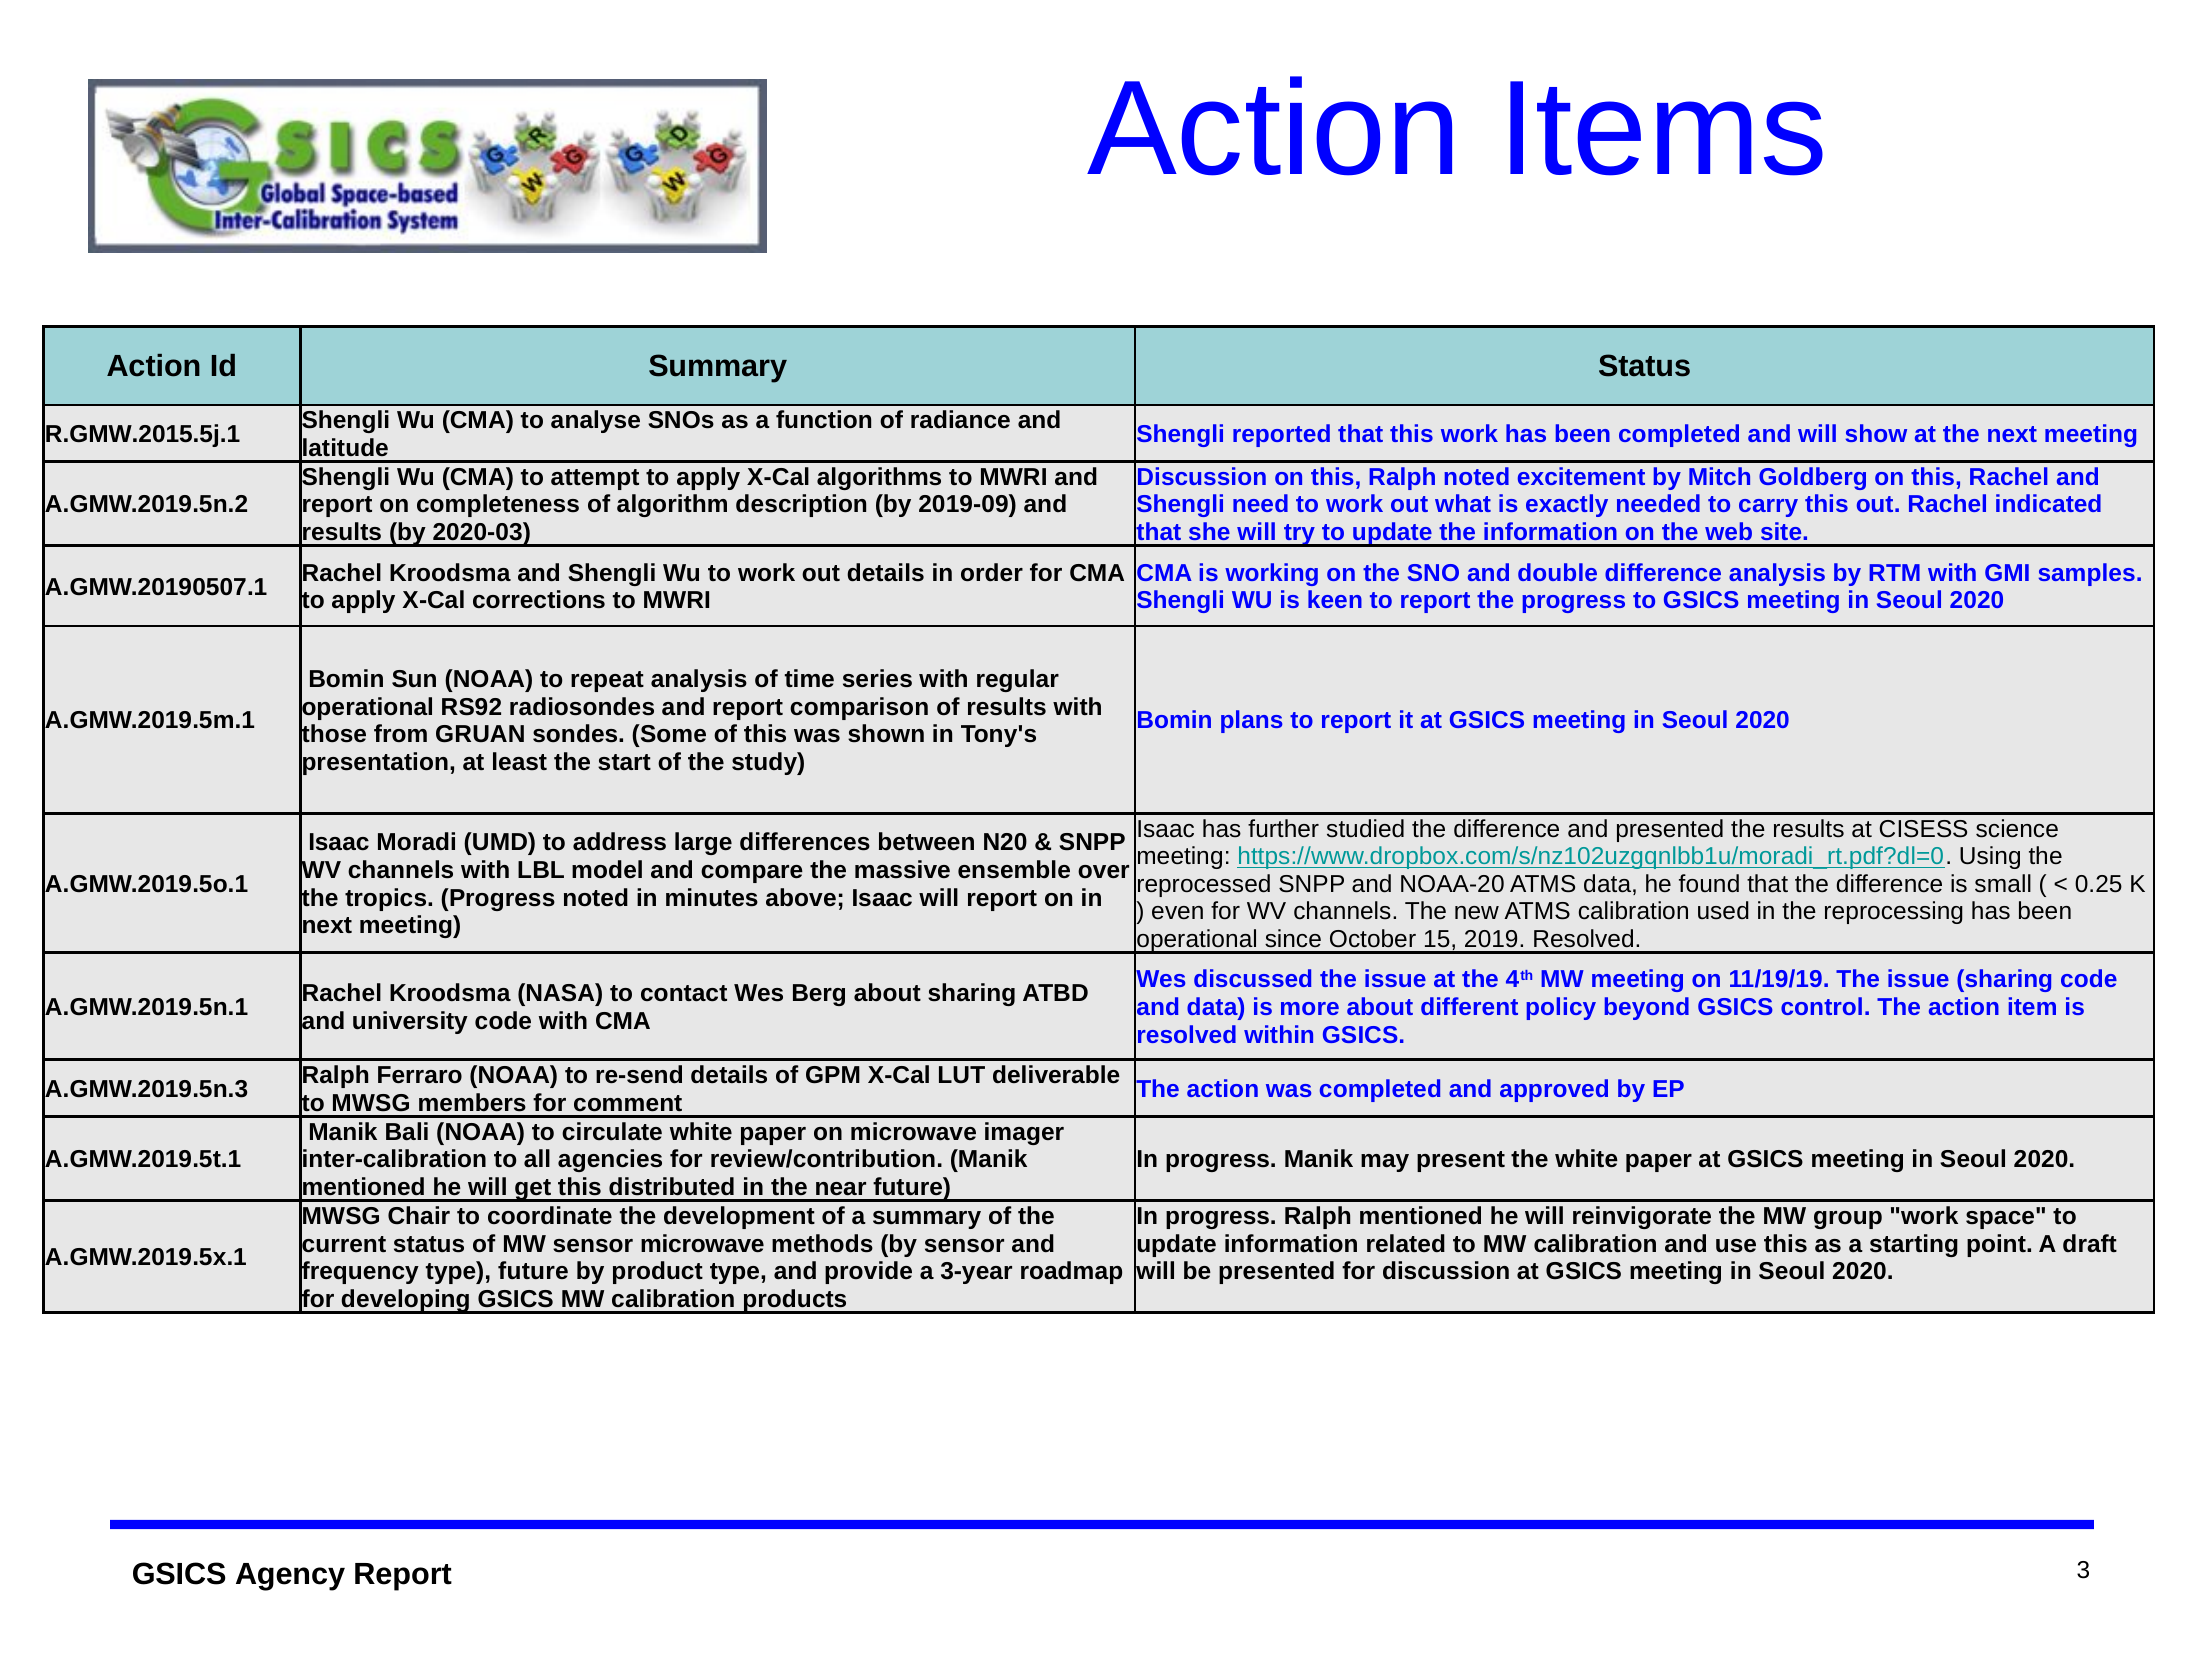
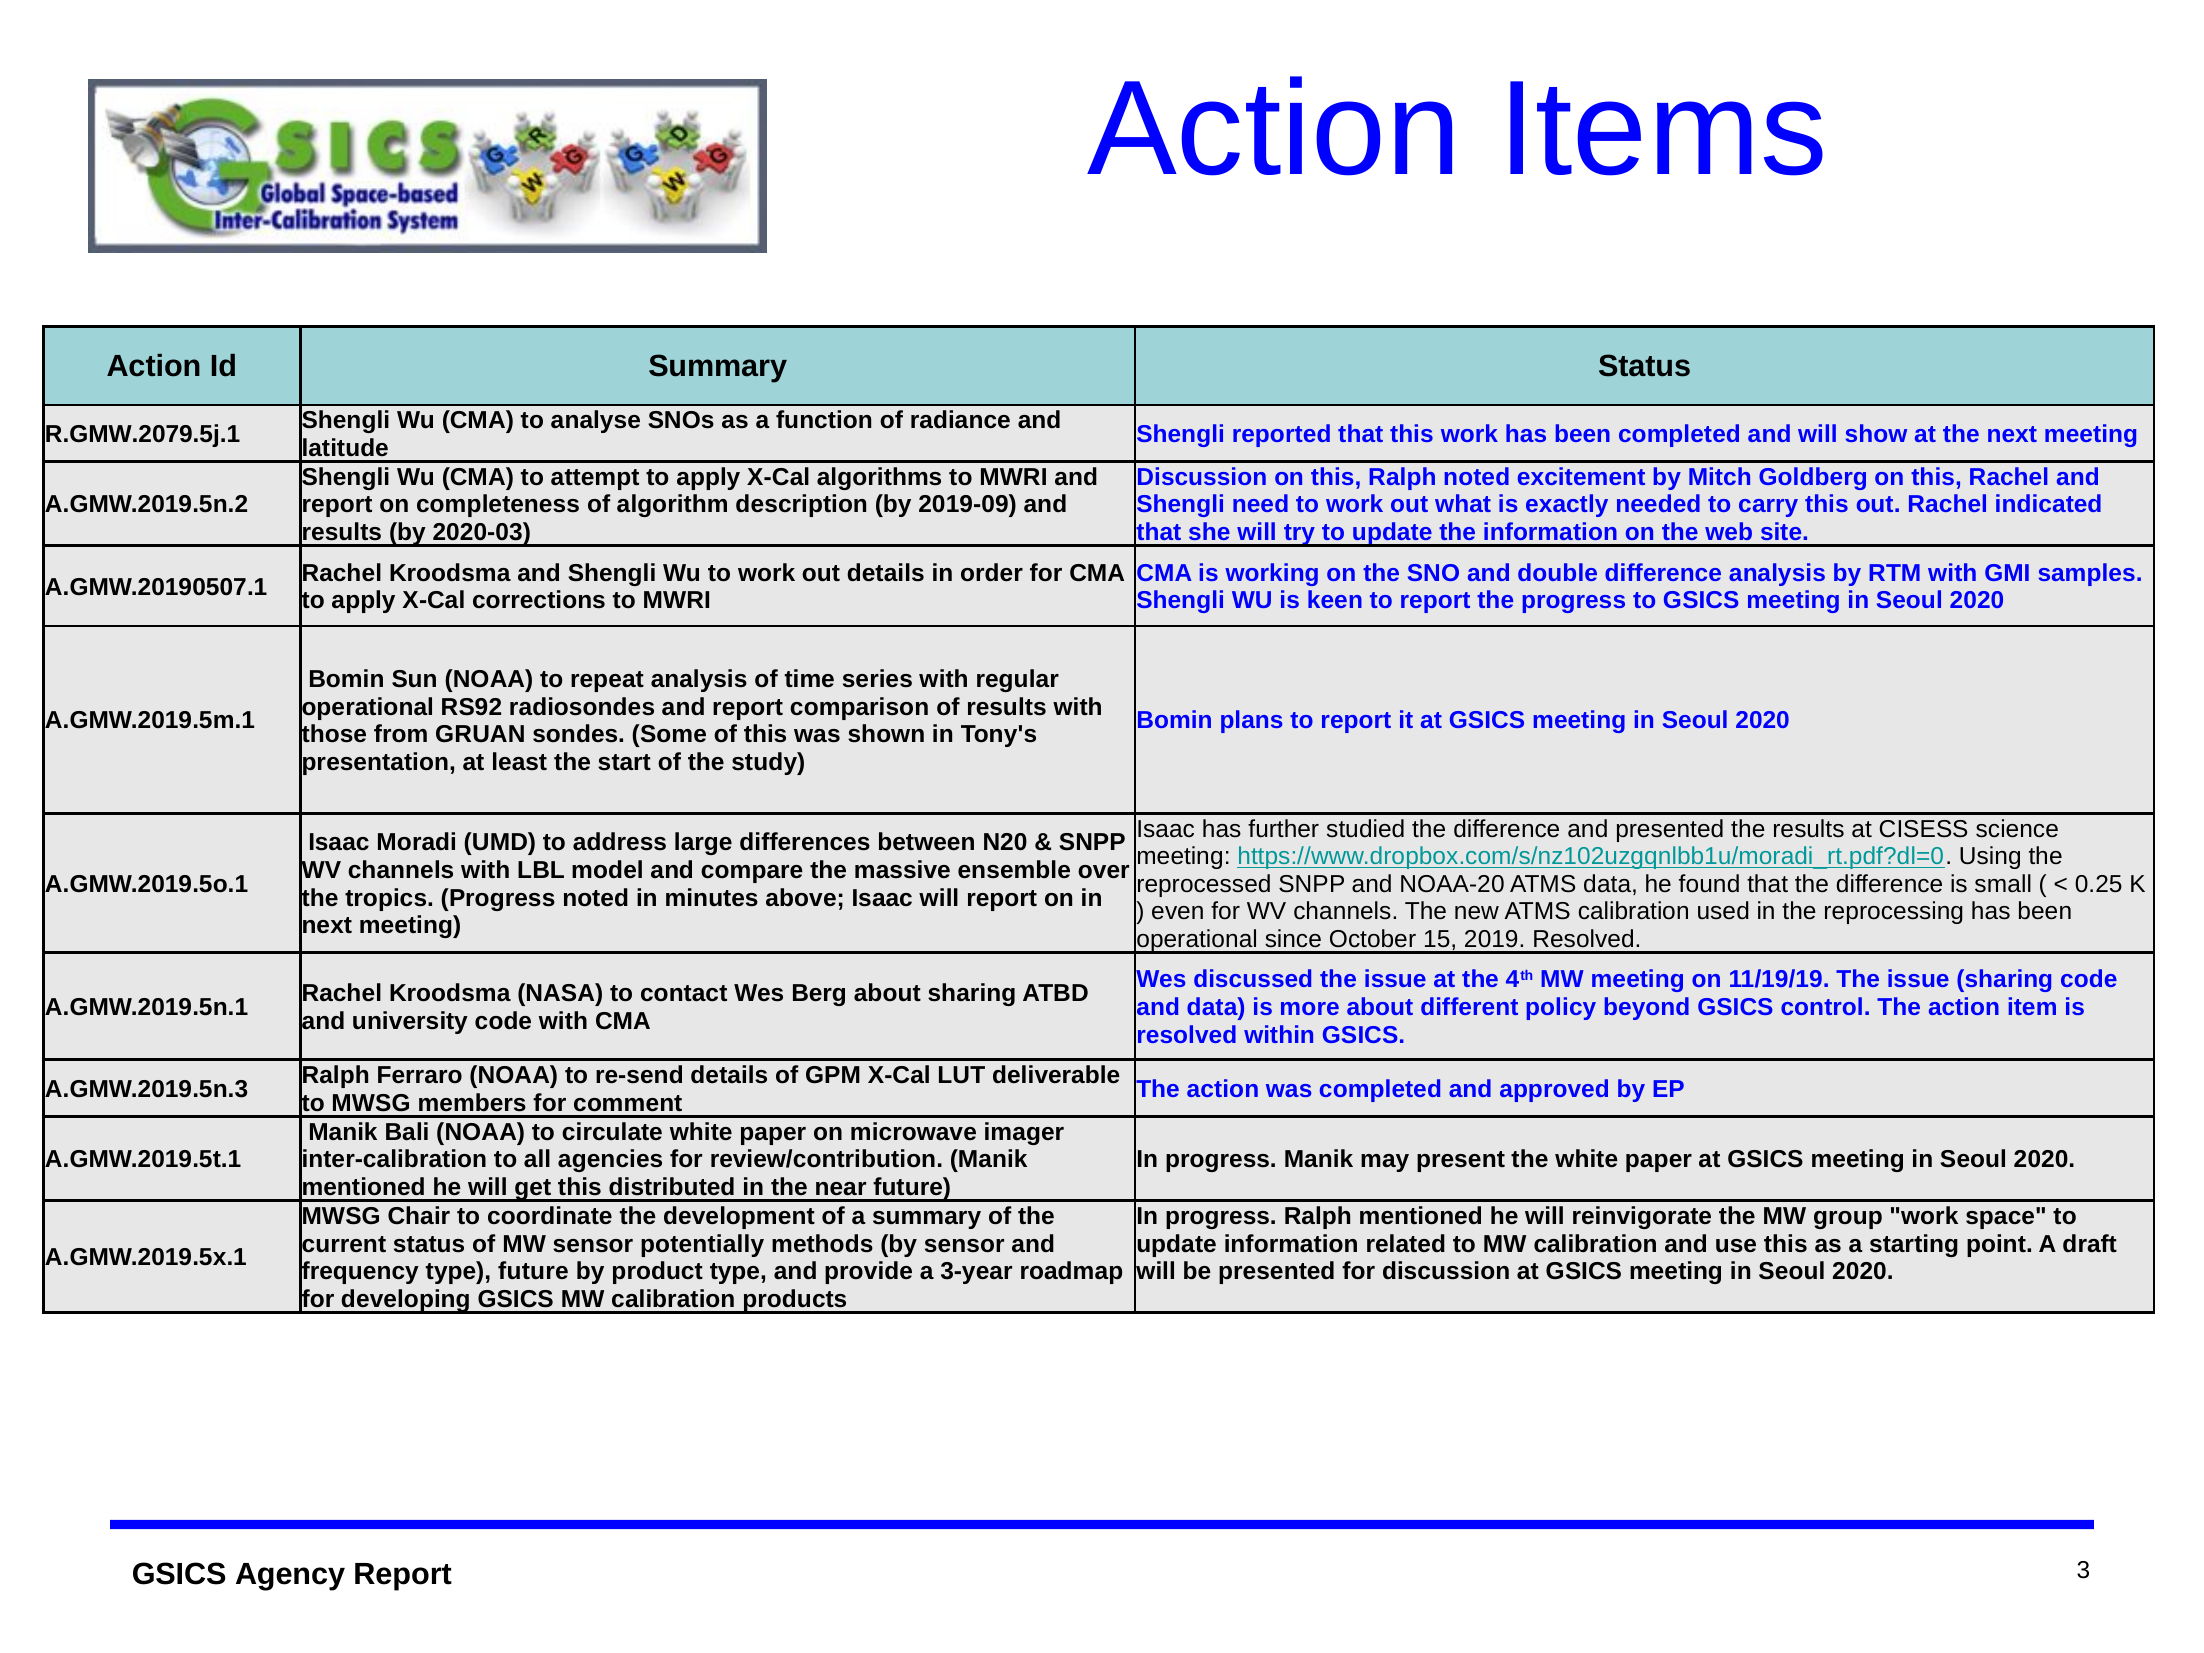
R.GMW.2015.5j.1: R.GMW.2015.5j.1 -> R.GMW.2079.5j.1 (143, 434)
sensor microwave: microwave -> potentially (702, 1244)
